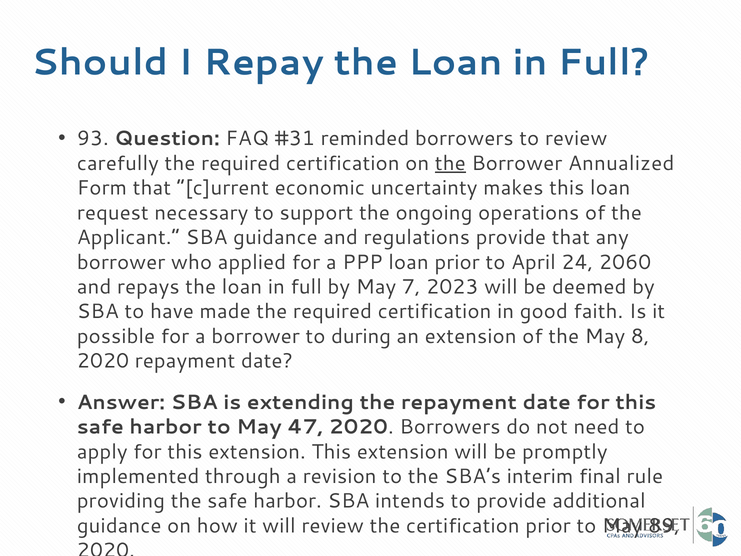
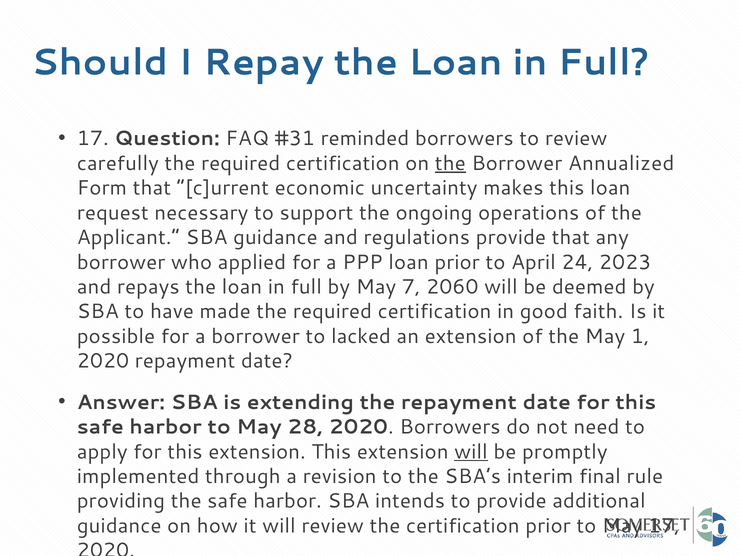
93: 93 -> 17 (93, 139)
2060: 2060 -> 2023 (625, 262)
2023: 2023 -> 2060 (452, 287)
during: during -> lacked (361, 336)
8: 8 -> 1 (640, 336)
47: 47 -> 28 (305, 427)
will underline: none -> present (471, 452)
May 89: 89 -> 17 (664, 526)
